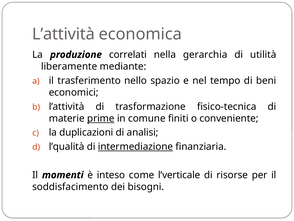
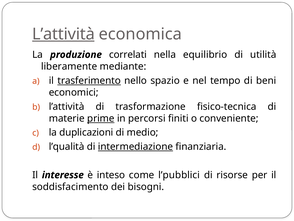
L’attività underline: none -> present (63, 34)
gerarchia: gerarchia -> equilibrio (205, 55)
trasferimento underline: none -> present (89, 80)
comune: comune -> percorsi (147, 118)
analisi: analisi -> medio (143, 132)
momenti: momenti -> interesse (63, 175)
l’verticale: l’verticale -> l’pubblici (179, 175)
